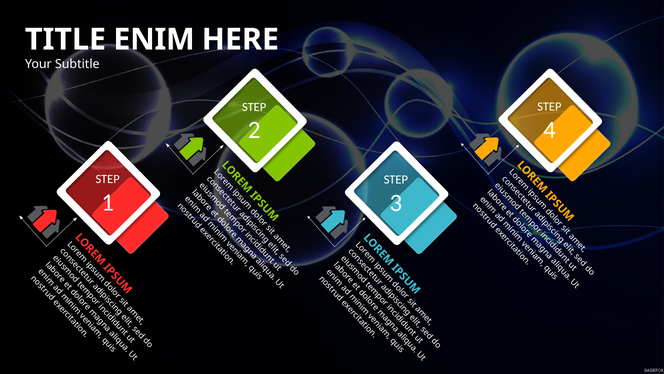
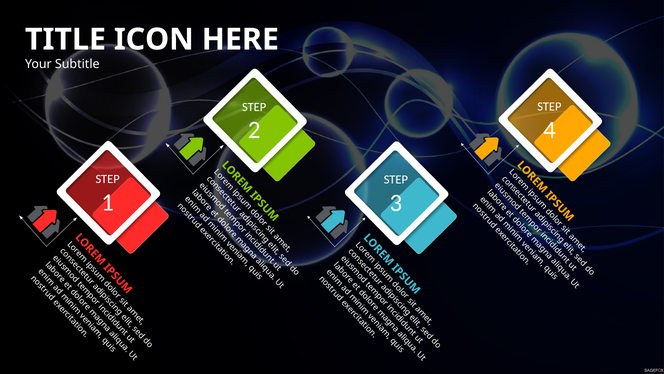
ENIM: ENIM -> ICON (154, 39)
